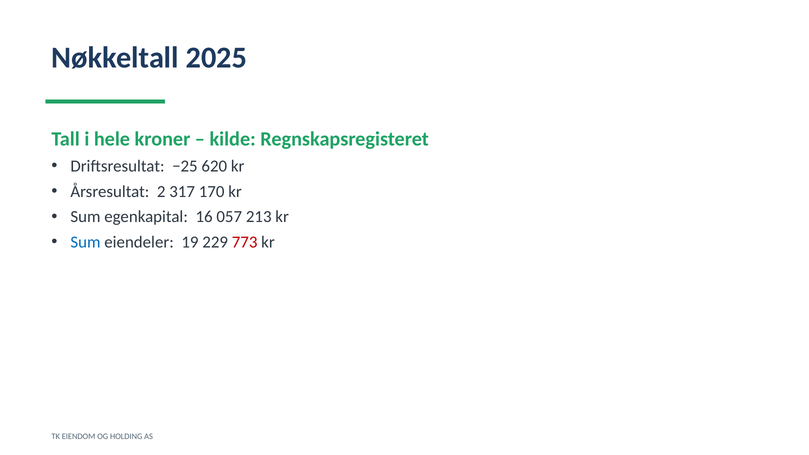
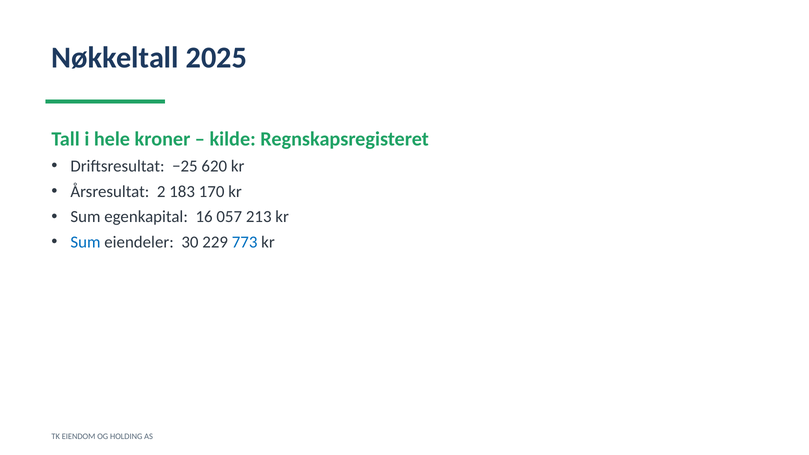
317: 317 -> 183 (182, 192)
19: 19 -> 30 (190, 242)
773 colour: red -> blue (245, 242)
